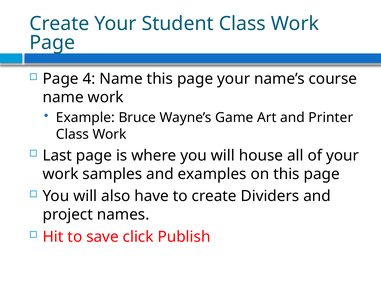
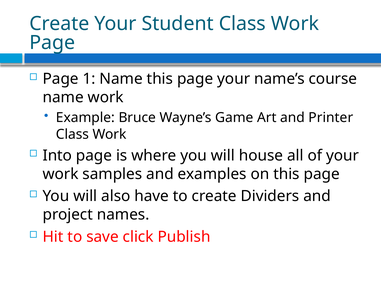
4: 4 -> 1 (89, 79)
Last: Last -> Into (57, 155)
